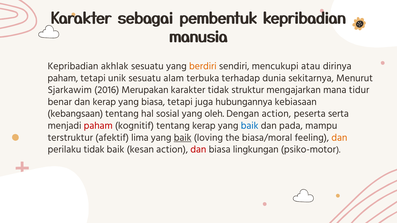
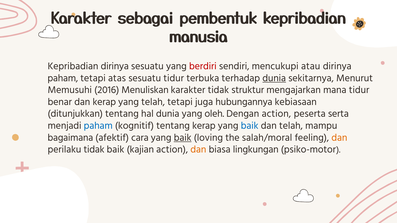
Kepribadian akhlak: akhlak -> dirinya (115, 66)
berdiri colour: orange -> red (203, 66)
unik: unik -> atas (117, 78)
sesuatu alam: alam -> tidur (174, 78)
dunia underline: none -> present (274, 78)
Sjarkawim: Sjarkawim -> Memusuhi (70, 90)
Merupakan: Merupakan -> Menuliskan (145, 90)
yang biasa: biasa -> telah (153, 102)
kebangsaan: kebangsaan -> ditunjukkan (75, 114)
hal sosial: sosial -> dunia (168, 114)
paham colour: red -> blue (98, 126)
dan pada: pada -> telah (291, 126)
terstruktur: terstruktur -> bagaimana (70, 138)
lima: lima -> cara (140, 138)
biasa/moral: biasa/moral -> salah/moral (267, 138)
kesan: kesan -> kajian (140, 150)
dan colour: red -> orange (198, 150)
